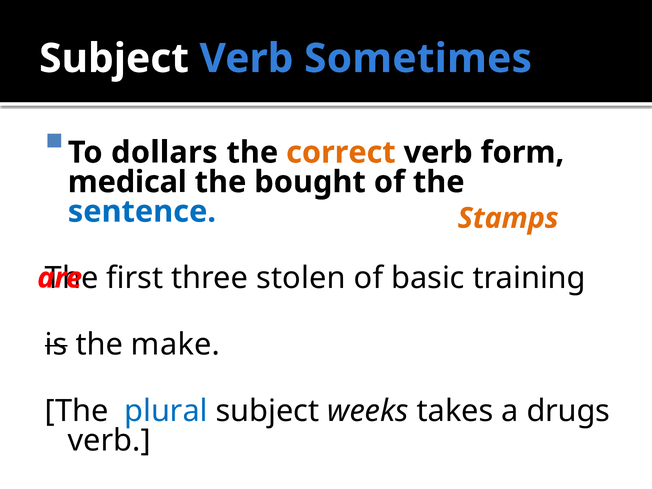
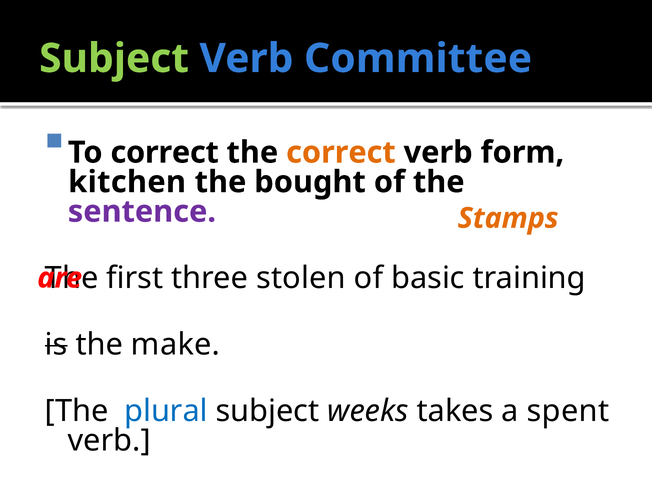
Subject colour: white -> light green (114, 59)
Sometimes: Sometimes -> Committee (418, 59)
To dollars: dollars -> correct (165, 152)
medical: medical -> kitchen (127, 182)
sentence colour: blue -> purple (142, 212)
drugs: drugs -> spent (568, 411)
